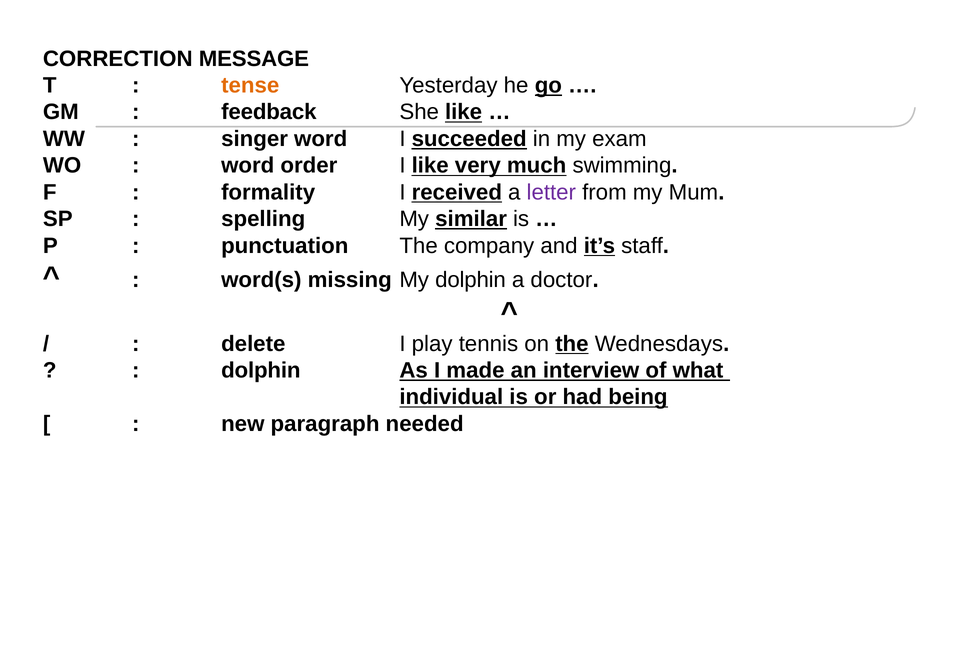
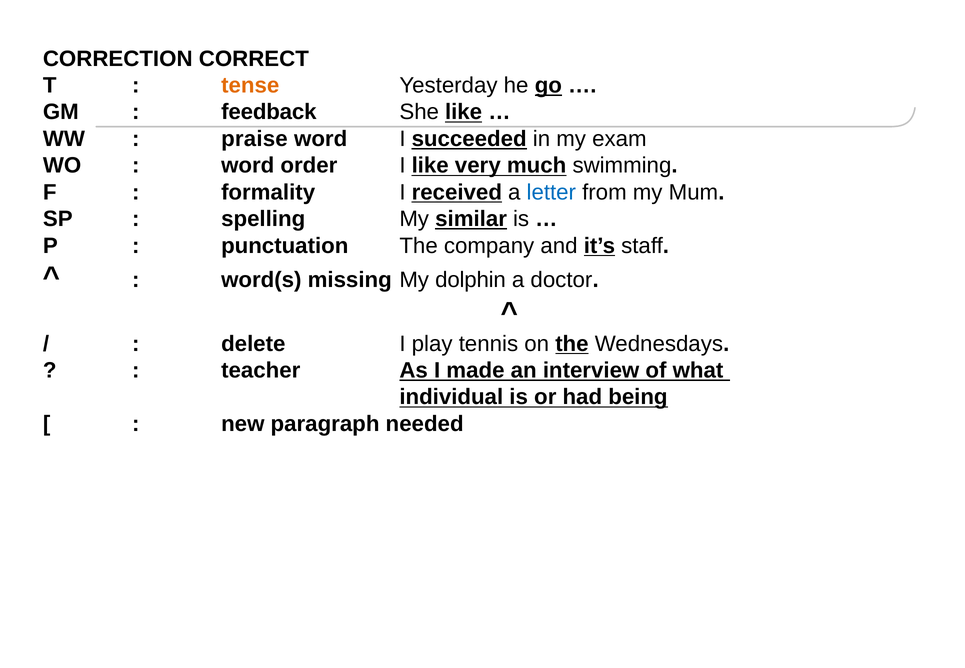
MESSAGE: MESSAGE -> CORRECT (254, 59)
singer: singer -> praise (254, 139)
letter colour: purple -> blue (551, 192)
dolphin: dolphin -> teacher (261, 371)
